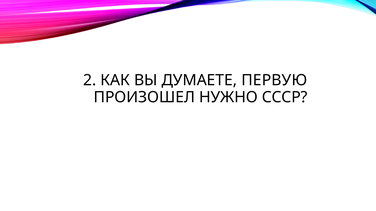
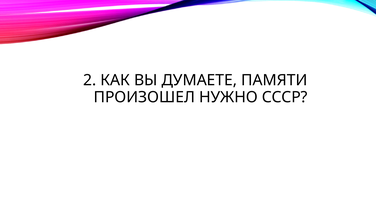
ПЕРВУЮ: ПЕРВУЮ -> ПАМЯТИ (274, 80)
